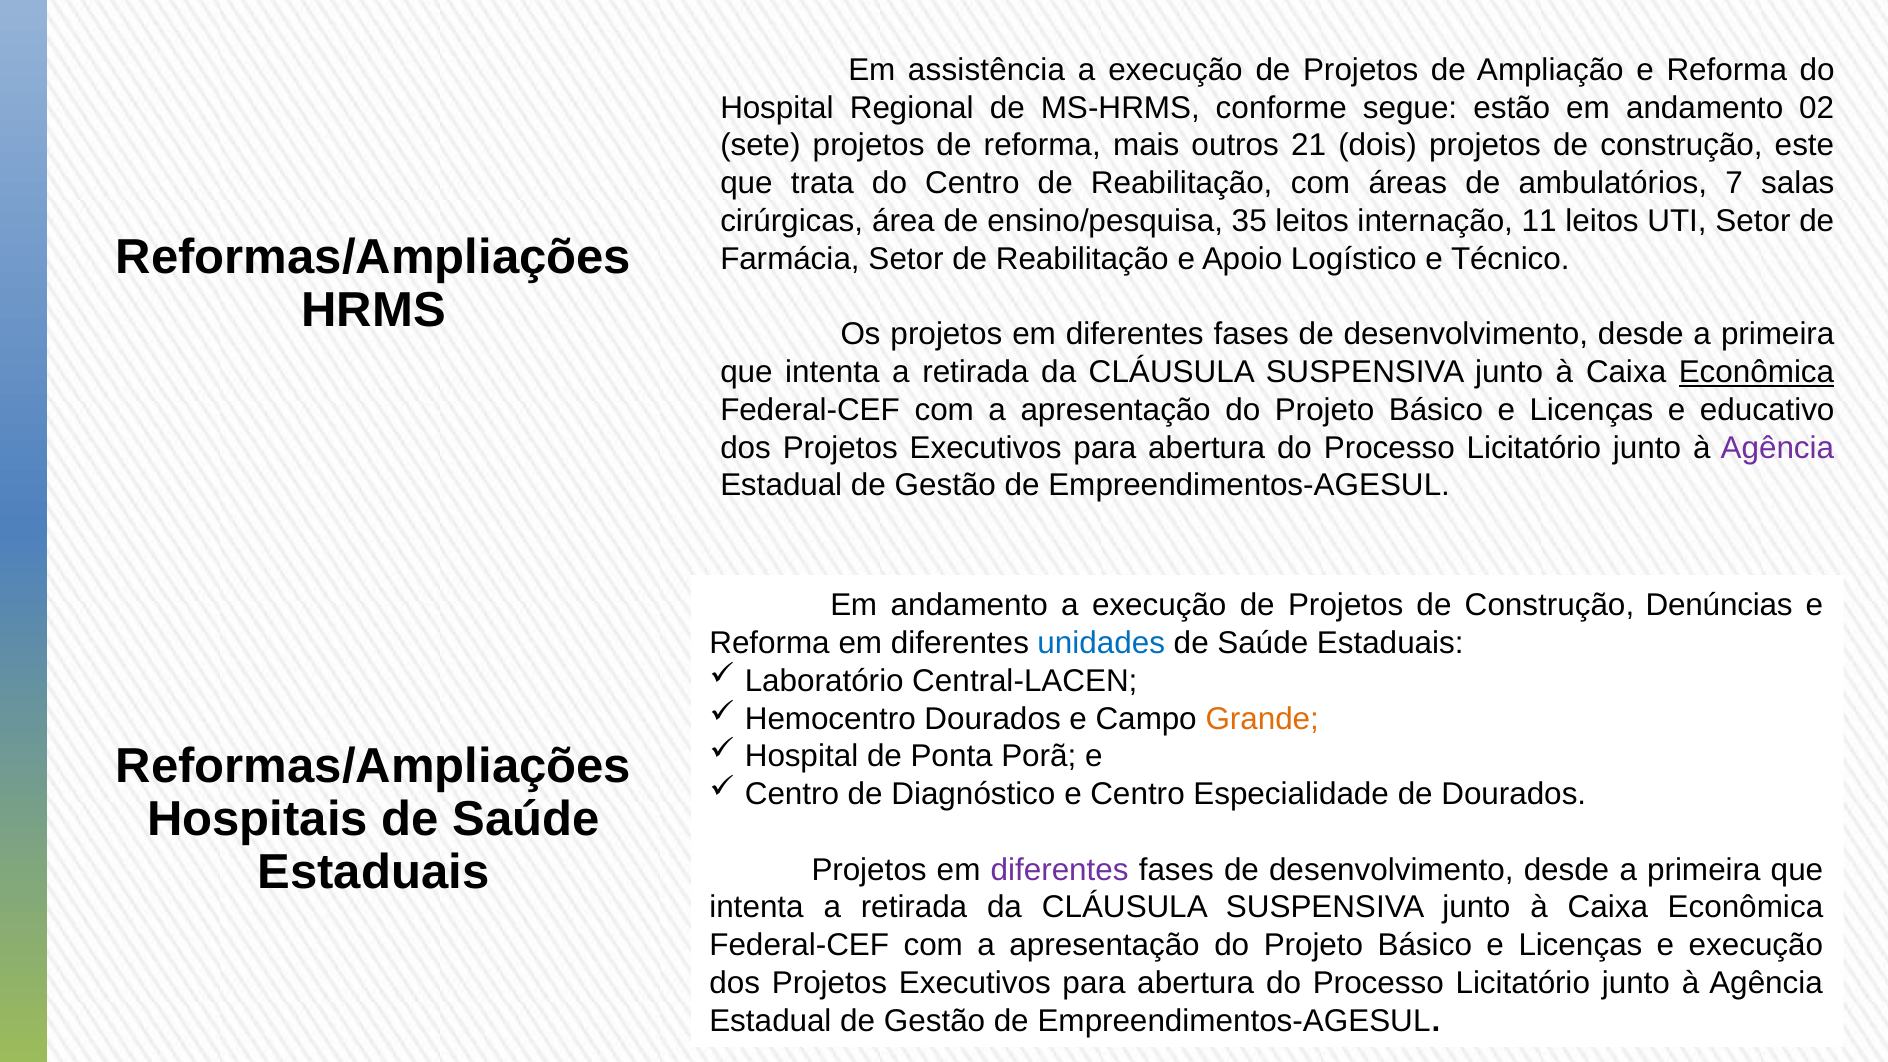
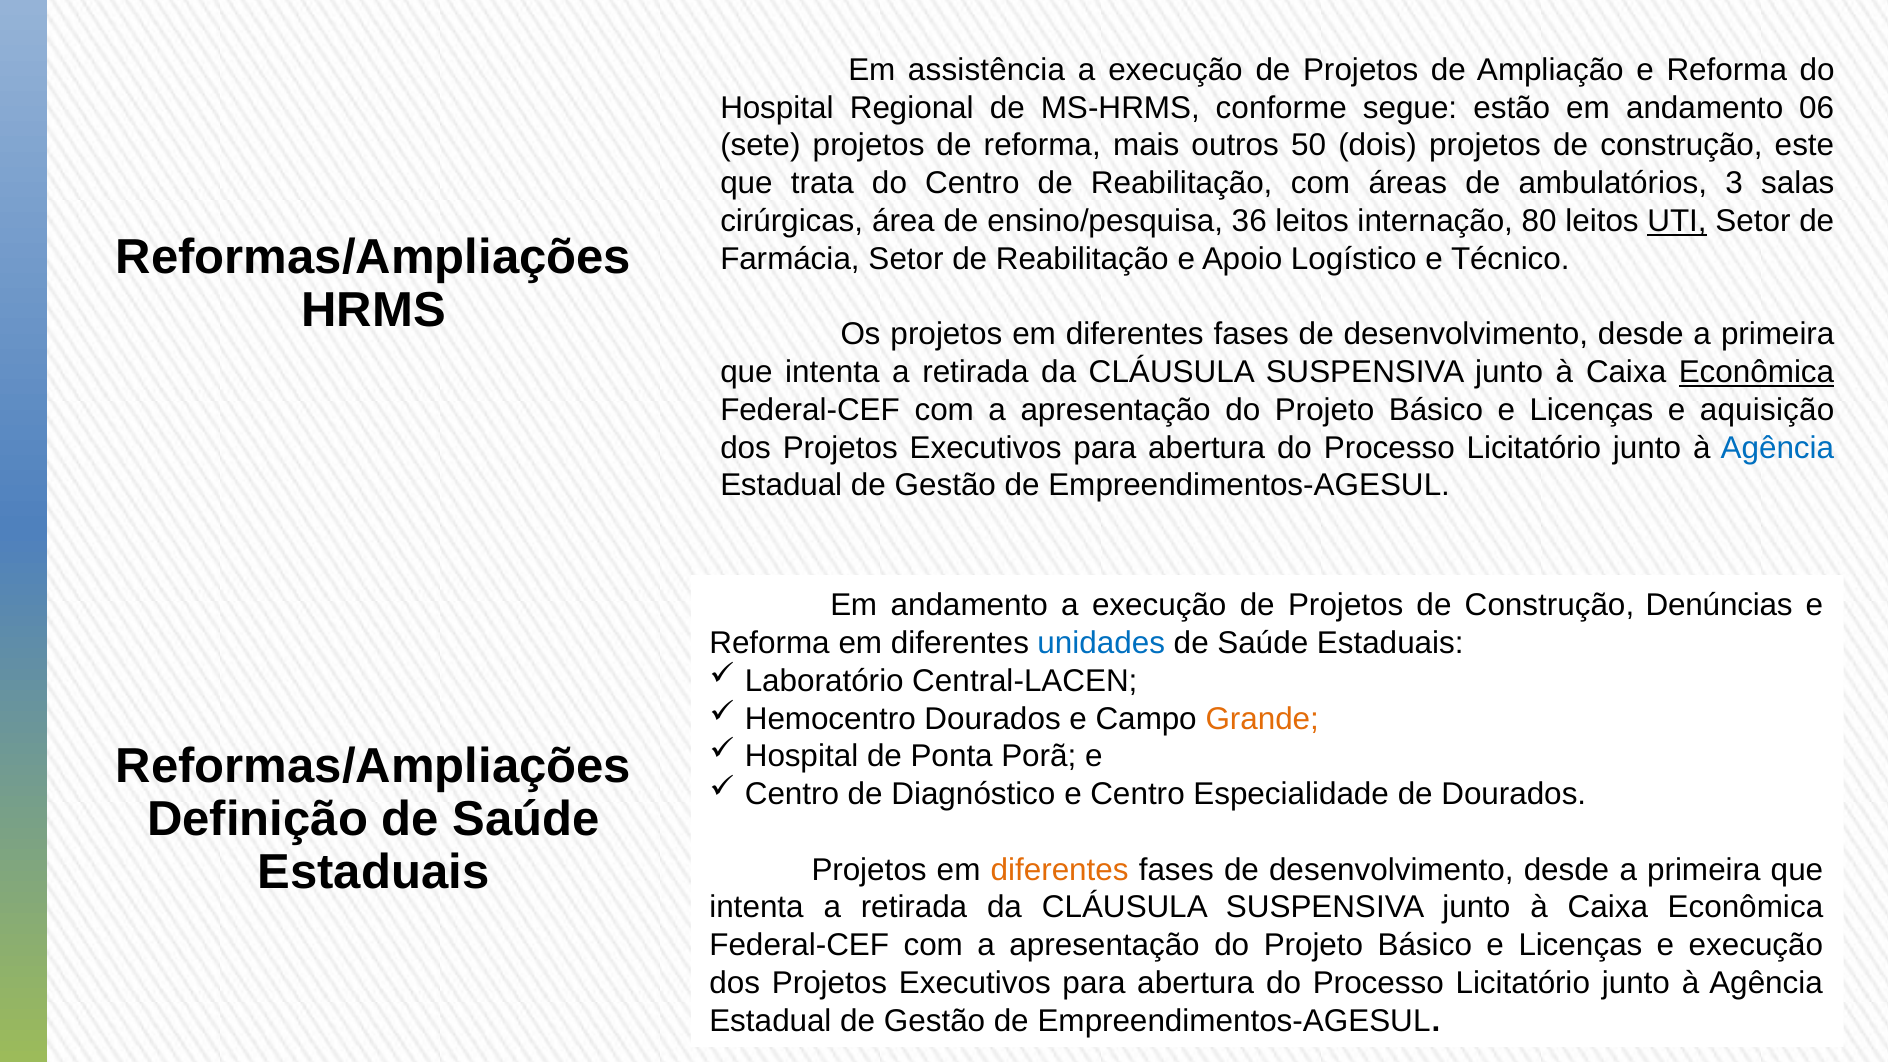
02: 02 -> 06 (1817, 108)
21: 21 -> 50 (1309, 146)
7: 7 -> 3 (1734, 183)
35: 35 -> 36 (1249, 221)
11: 11 -> 80 (1539, 221)
UTI underline: none -> present (1677, 221)
educativo: educativo -> aquisição (1767, 410)
Agência colour: purple -> blue (1777, 448)
Hospitais: Hospitais -> Definição (258, 820)
diferentes colour: purple -> orange (1060, 870)
